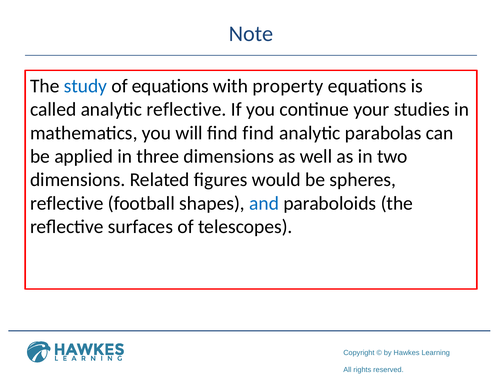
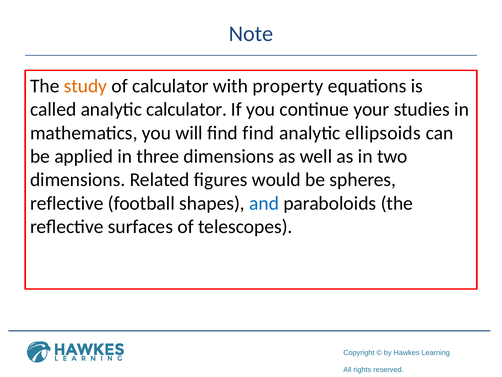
study colour: blue -> orange (85, 86)
of equations: equations -> calculator (170, 86)
analytic reflective: reflective -> calculator (187, 109)
parabolas: parabolas -> ellipsoids (383, 133)
